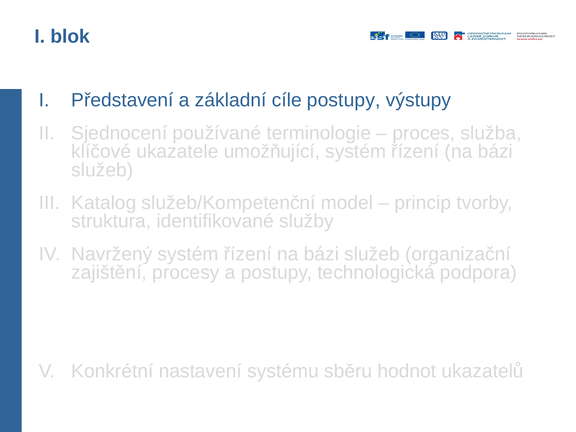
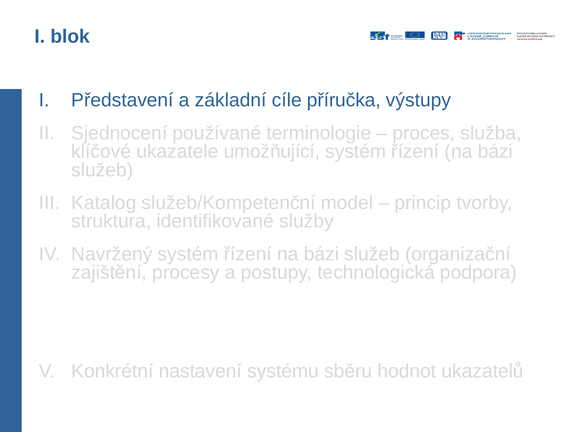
cíle postupy: postupy -> příručka (344, 100)
